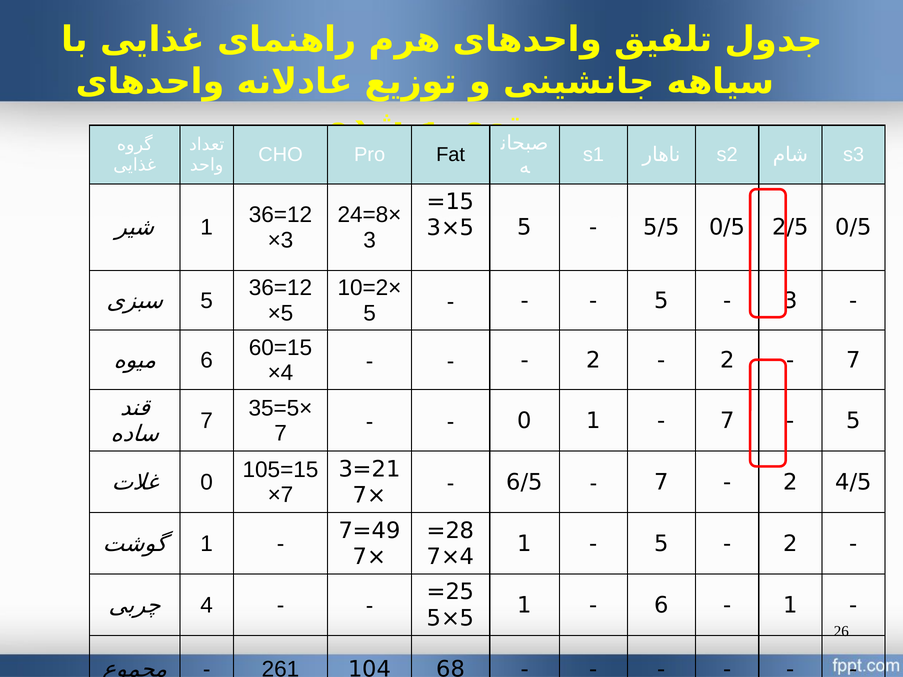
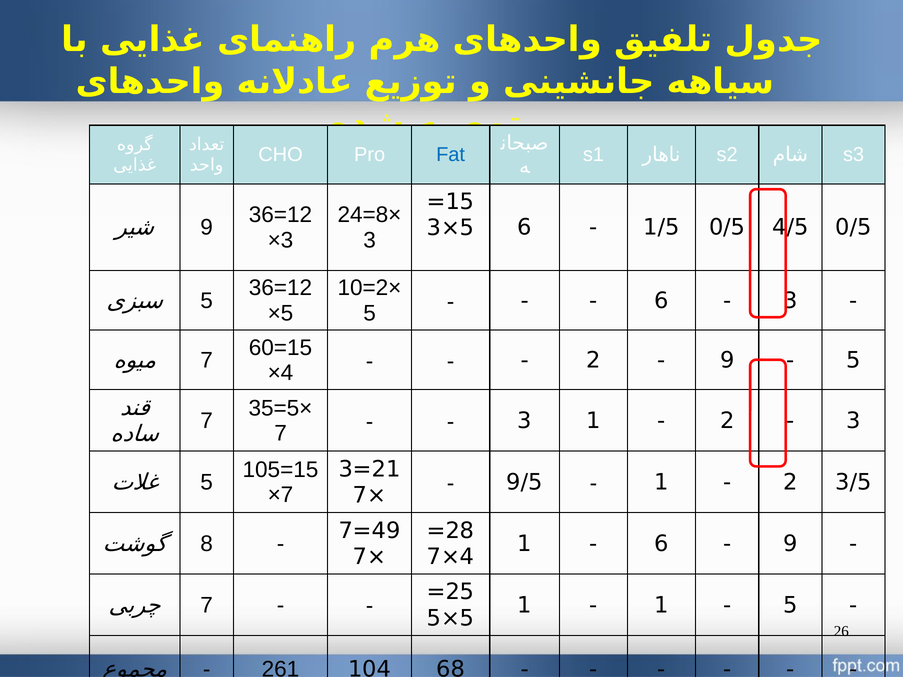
Fat colour: black -> blue (451, 155)
1: 1 -> 9 (207, 228)
3 5: 5 -> 6 (525, 228)
5/5: 5/5 -> 1/5 (661, 228)
2/5: 2/5 -> 4/5 (790, 228)
5: 5 -> 6 (662, 301)
6: 6 -> 7 (207, 360)
2: 2 -> 9 (727, 360)
7: 7 -> 5 (854, 360)
0: 0 -> 3 (525, 421)
7: 7 -> 2 (727, 421)
5: 5 -> 3 (854, 421)
0: 0 -> 5 (207, 482)
6/5: 6/5 -> 9/5 (525, 482)
7: 7 -> 1 (662, 482)
4/5: 4/5 -> 3/5 (854, 482)
1: 1 -> 8 (207, 544)
5: 5 -> 6 (662, 544)
2: 2 -> 9 (790, 544)
4: 4 -> 7 (207, 605)
6: 6 -> 1 (662, 605)
1: 1 -> 5 (790, 605)
